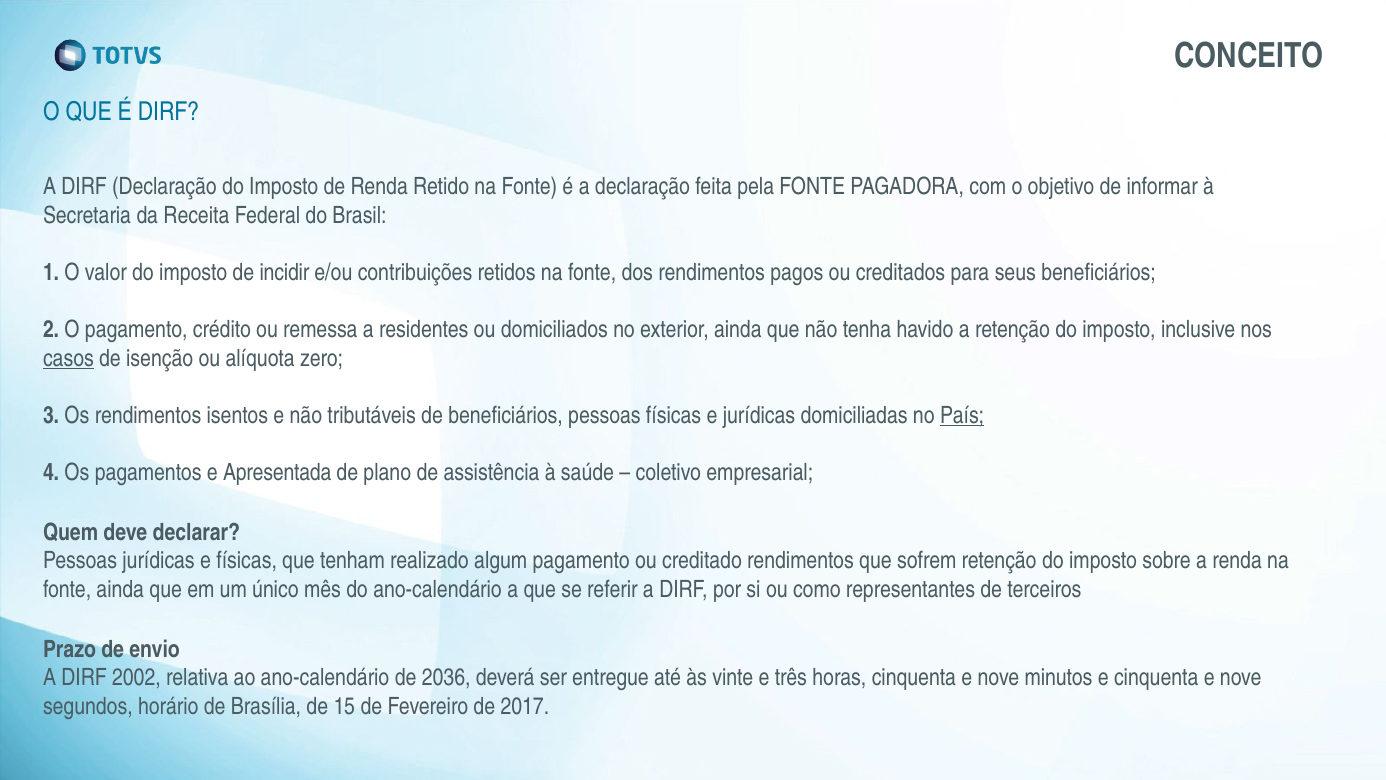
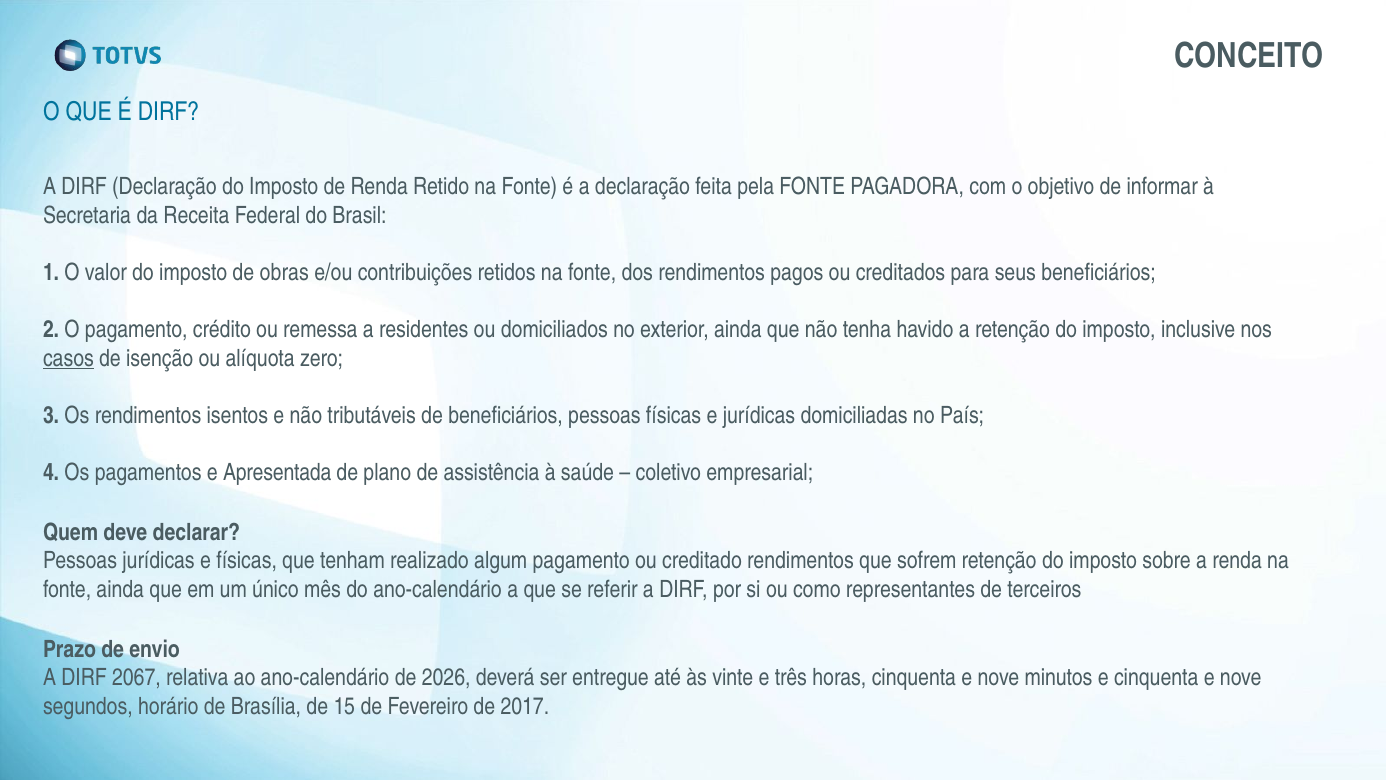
incidir: incidir -> obras (284, 272)
País underline: present -> none (962, 415)
2002: 2002 -> 2067 (136, 678)
2036: 2036 -> 2026 (446, 678)
